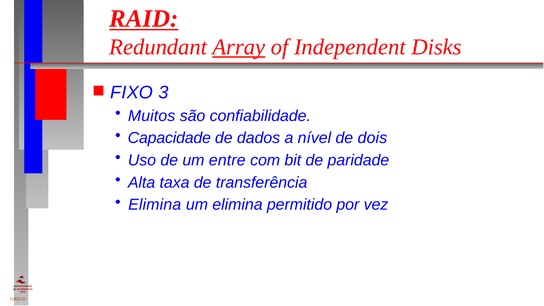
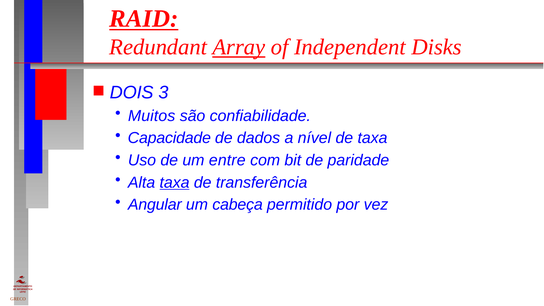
FIXO: FIXO -> DOIS (132, 92)
de dois: dois -> taxa (372, 138)
taxa underline: none -> present (175, 183)
Elimina: Elimina -> Angular (155, 205)
um elimina: elimina -> cabeça (238, 205)
